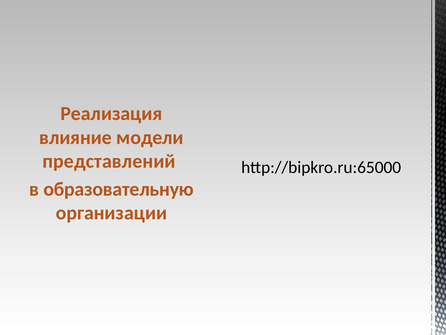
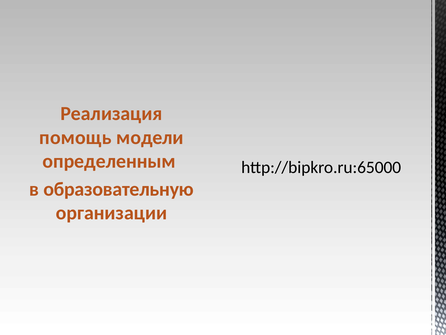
влияние: влияние -> помощь (75, 137)
представлений: представлений -> определенным (109, 161)
